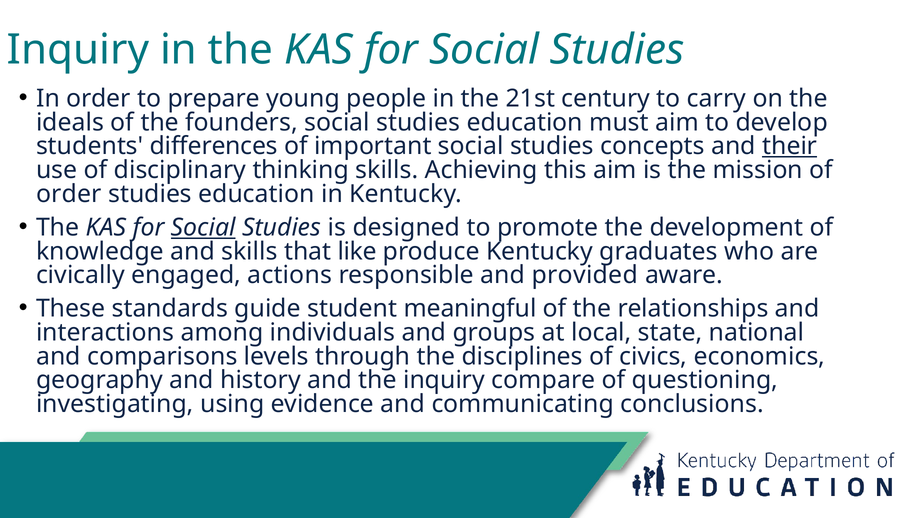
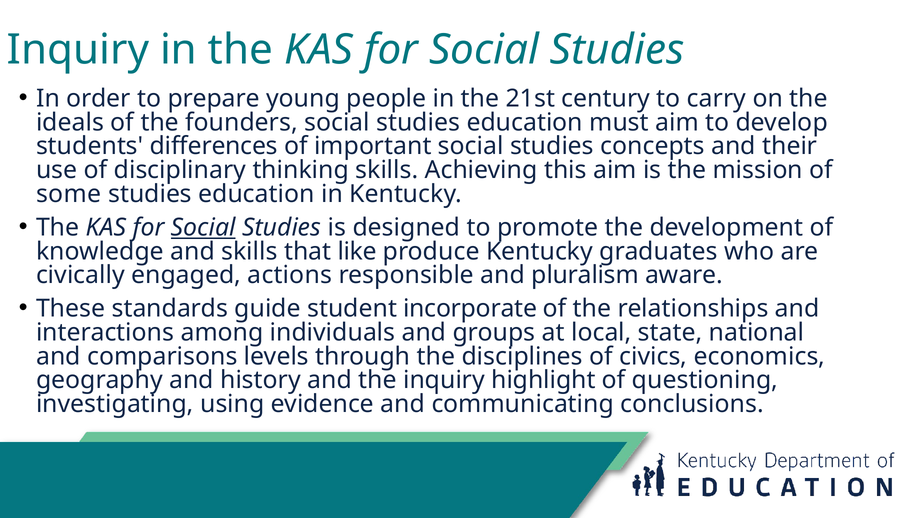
their underline: present -> none (790, 146)
order: order -> some (69, 194)
provided: provided -> pluralism (585, 275)
meaningful: meaningful -> incorporate (470, 309)
compare: compare -> highlight (543, 380)
